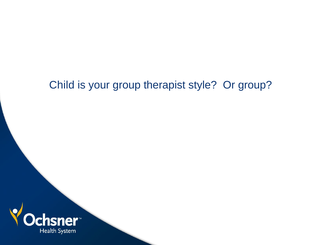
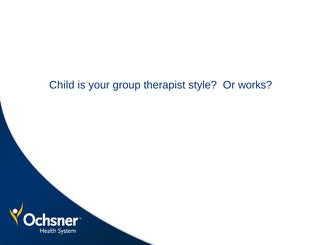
Or group: group -> works (255, 85)
